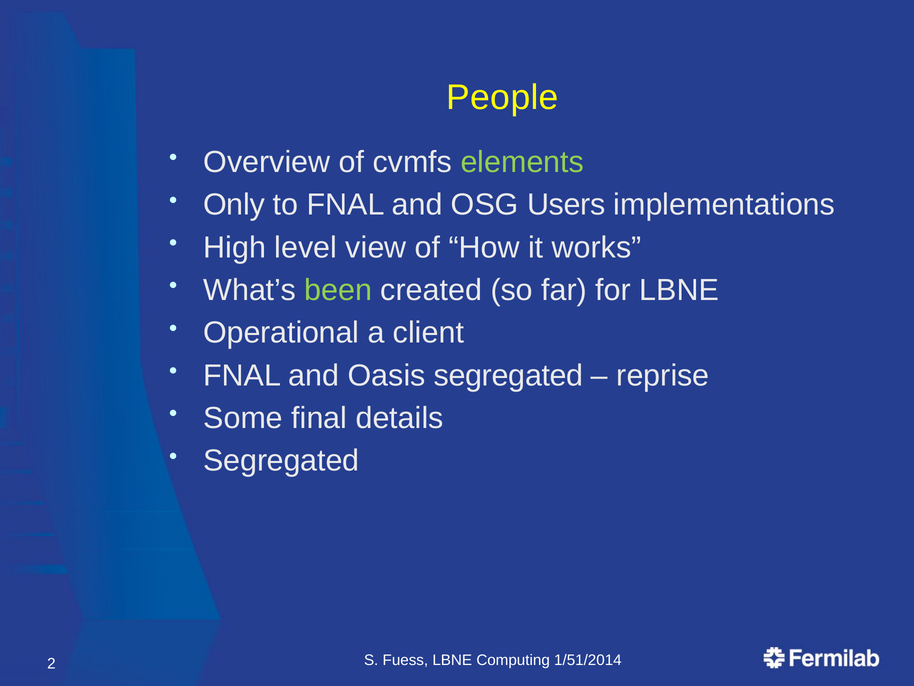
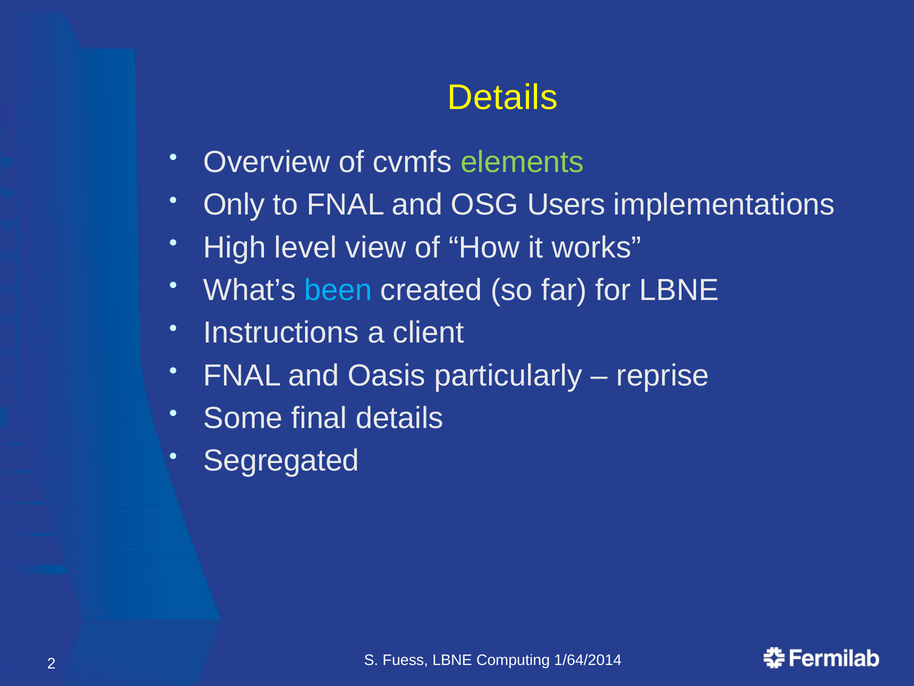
People: People -> Details (502, 98)
been colour: light green -> light blue (338, 290)
Operational: Operational -> Instructions (281, 333)
Oasis segregated: segregated -> particularly (508, 375)
1/51/2014: 1/51/2014 -> 1/64/2014 (588, 659)
